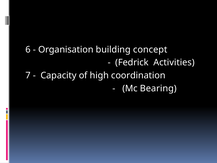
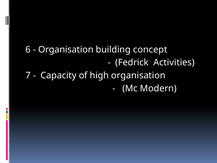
high coordination: coordination -> organisation (138, 75)
Bearing: Bearing -> Modern (158, 88)
